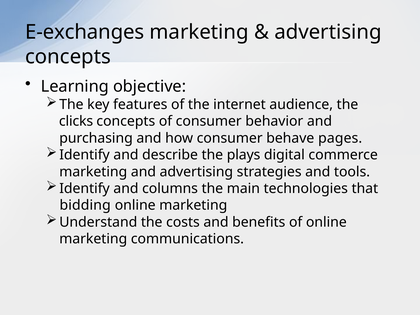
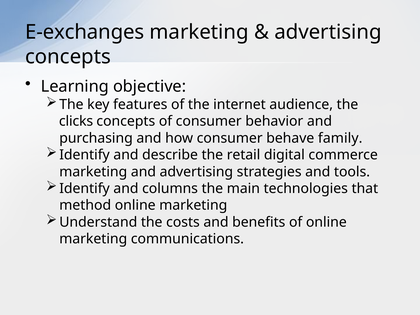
pages: pages -> family (340, 138)
plays: plays -> retail (244, 155)
bidding: bidding -> method (85, 205)
